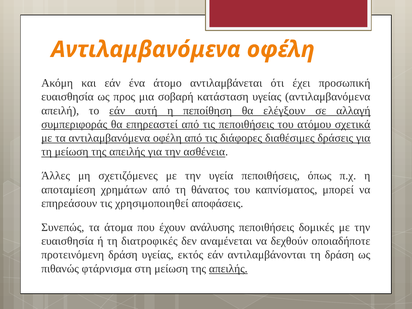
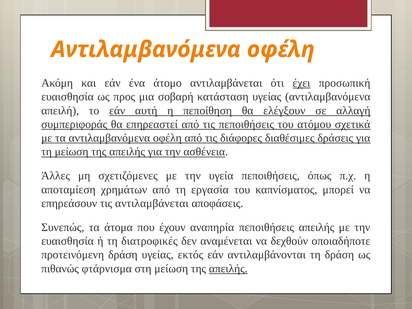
έχει underline: none -> present (301, 83)
θάνατος: θάνατος -> εργασία (210, 190)
τις χρησιμοποιηθεί: χρησιμοποιηθεί -> αντιλαμβάνεται (152, 203)
ανάλυσης: ανάλυσης -> αναπηρία (212, 227)
πεποιθήσεις δομικές: δομικές -> απειλής (316, 227)
